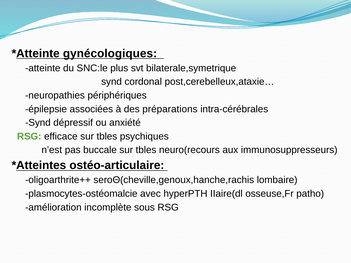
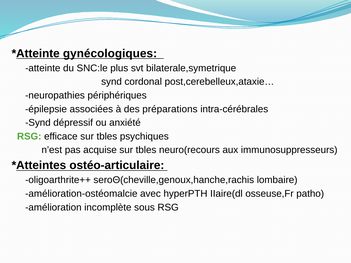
buccale: buccale -> acquise (100, 150)
plasmocytes-ostéomalcie: plasmocytes-ostéomalcie -> amélioration-ostéomalcie (81, 194)
